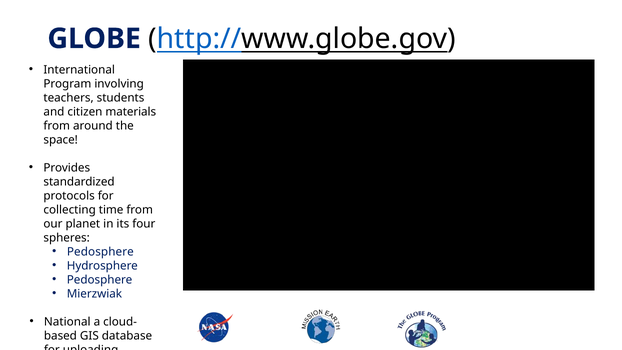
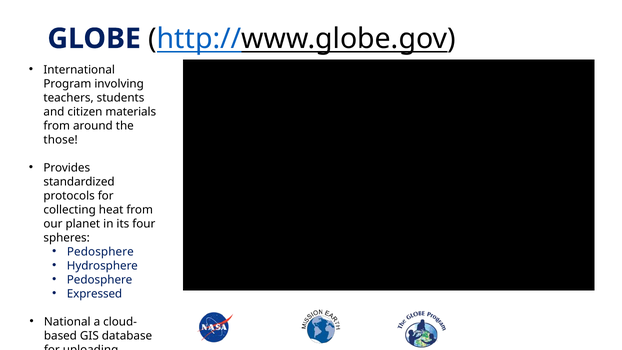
space: space -> those (61, 140)
time: time -> heat (111, 210)
Mierzwiak: Mierzwiak -> Expressed (94, 294)
